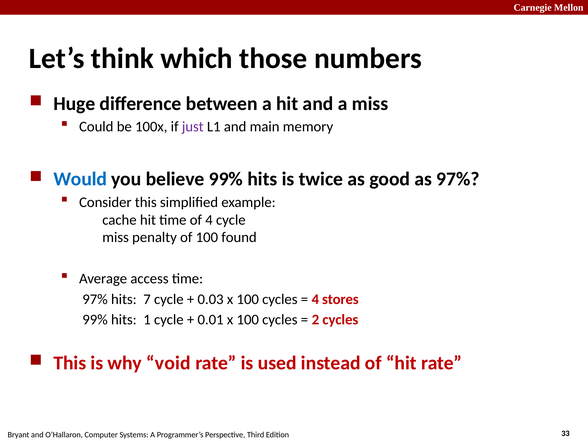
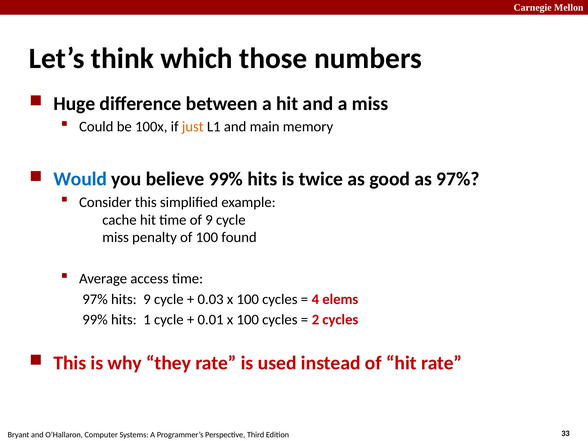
just colour: purple -> orange (193, 127)
of 4: 4 -> 9 (209, 220)
hits 7: 7 -> 9 (147, 299)
stores: stores -> elems (340, 299)
void: void -> they (169, 363)
